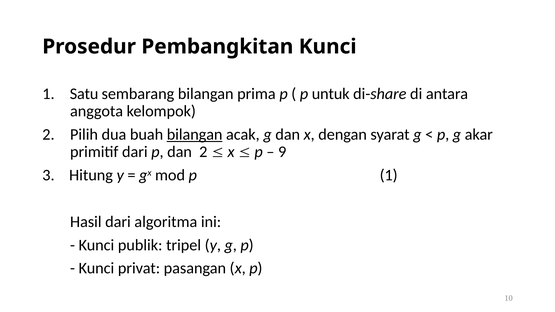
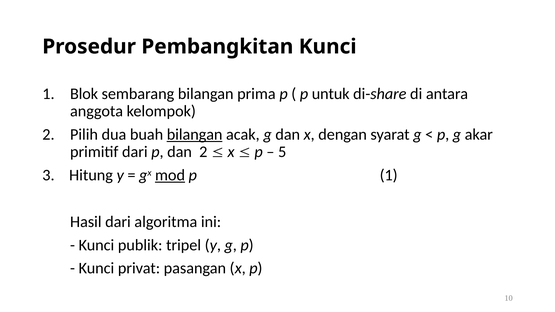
Satu: Satu -> Blok (84, 94)
9: 9 -> 5 (282, 152)
mod underline: none -> present (170, 175)
